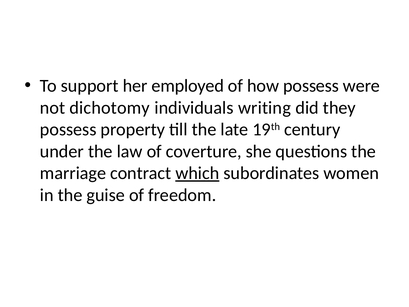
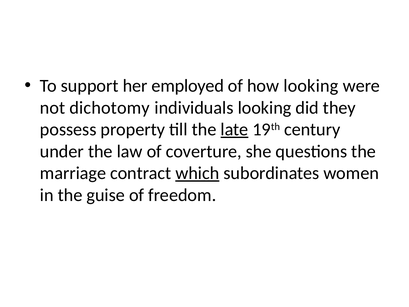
how possess: possess -> looking (311, 86)
individuals writing: writing -> looking (265, 108)
late underline: none -> present (234, 129)
